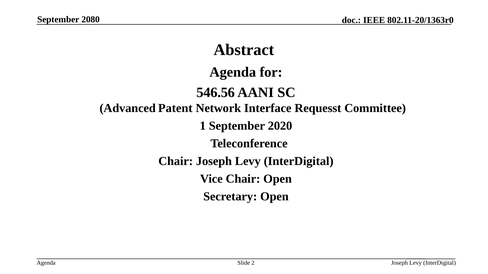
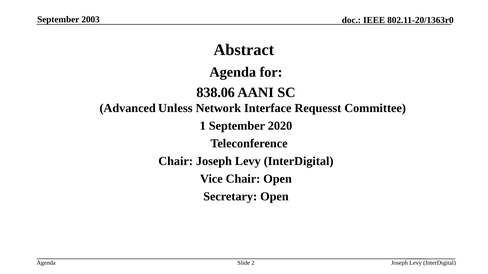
2080: 2080 -> 2003 (91, 19)
546.56: 546.56 -> 838.06 (216, 93)
Patent: Patent -> Unless (175, 108)
